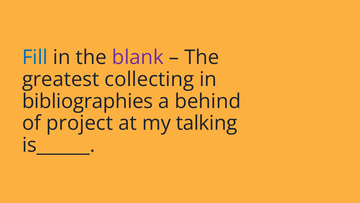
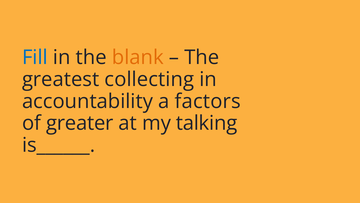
blank colour: purple -> orange (138, 57)
bibliographies: bibliographies -> accountability (87, 101)
behind: behind -> factors (208, 101)
project: project -> greater (80, 123)
